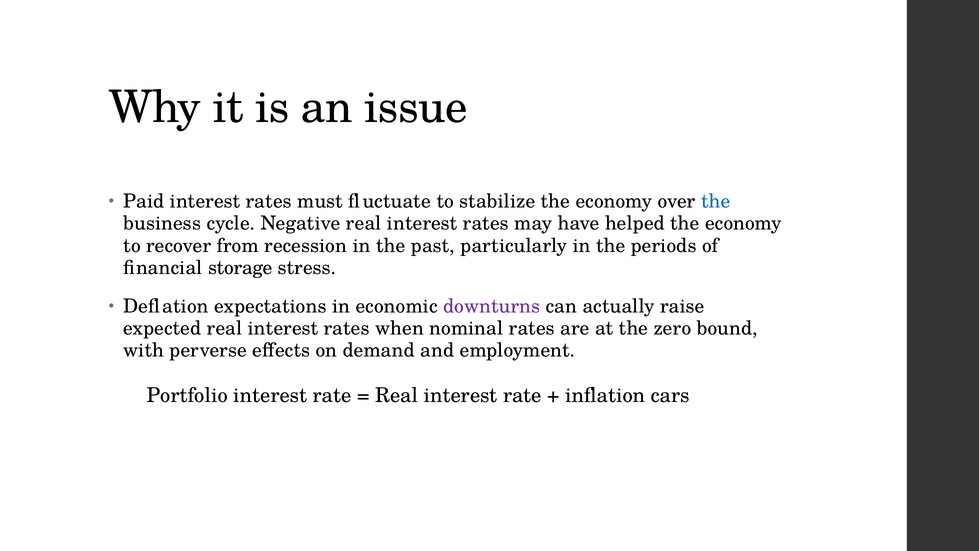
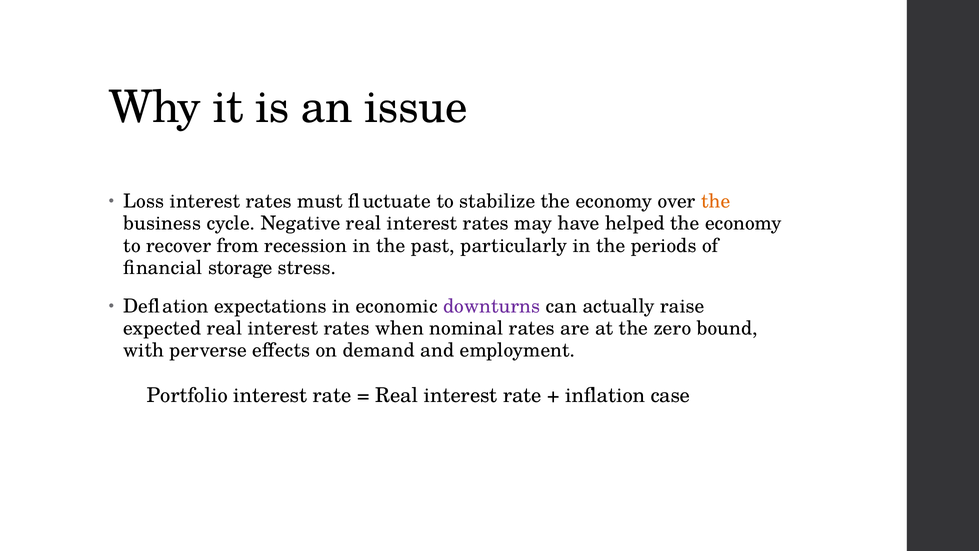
Paid: Paid -> Loss (144, 201)
the colour: blue -> orange (716, 201)
cars: cars -> case (670, 395)
